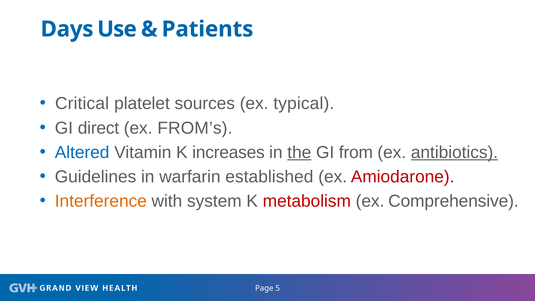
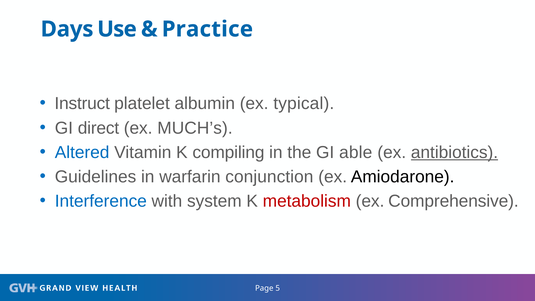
Patients: Patients -> Practice (207, 29)
Critical: Critical -> Instruct (82, 104)
sources: sources -> albumin (205, 104)
FROM’s: FROM’s -> MUCH’s (195, 128)
increases: increases -> compiling (228, 152)
the underline: present -> none (299, 152)
from: from -> able (356, 152)
established: established -> conjunction (269, 177)
Amiodarone colour: red -> black (403, 177)
Interference colour: orange -> blue (101, 201)
